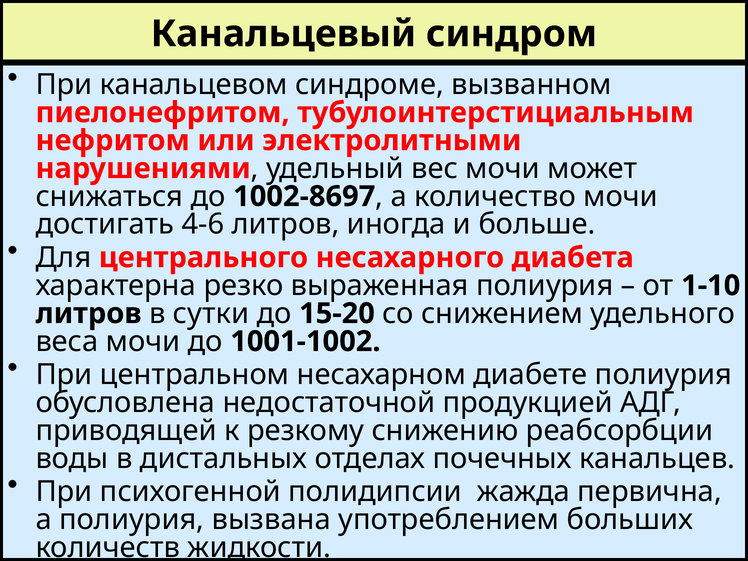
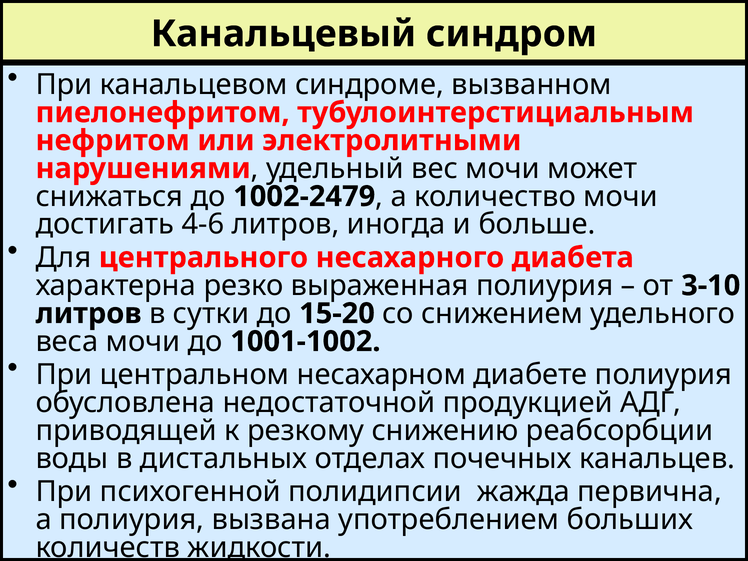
1002-8697: 1002-8697 -> 1002-2479 (304, 196)
1-10: 1-10 -> 3-10 (711, 286)
